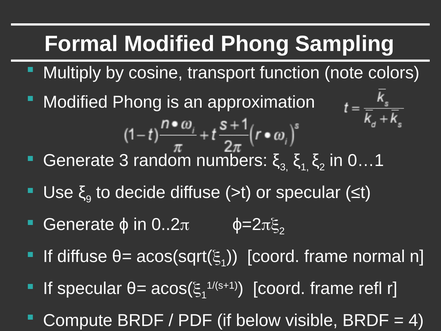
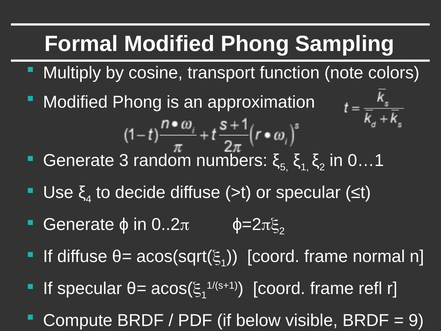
3: 3 -> 5 (284, 167)
9: 9 -> 4 (89, 199)
4: 4 -> 9 (416, 320)
